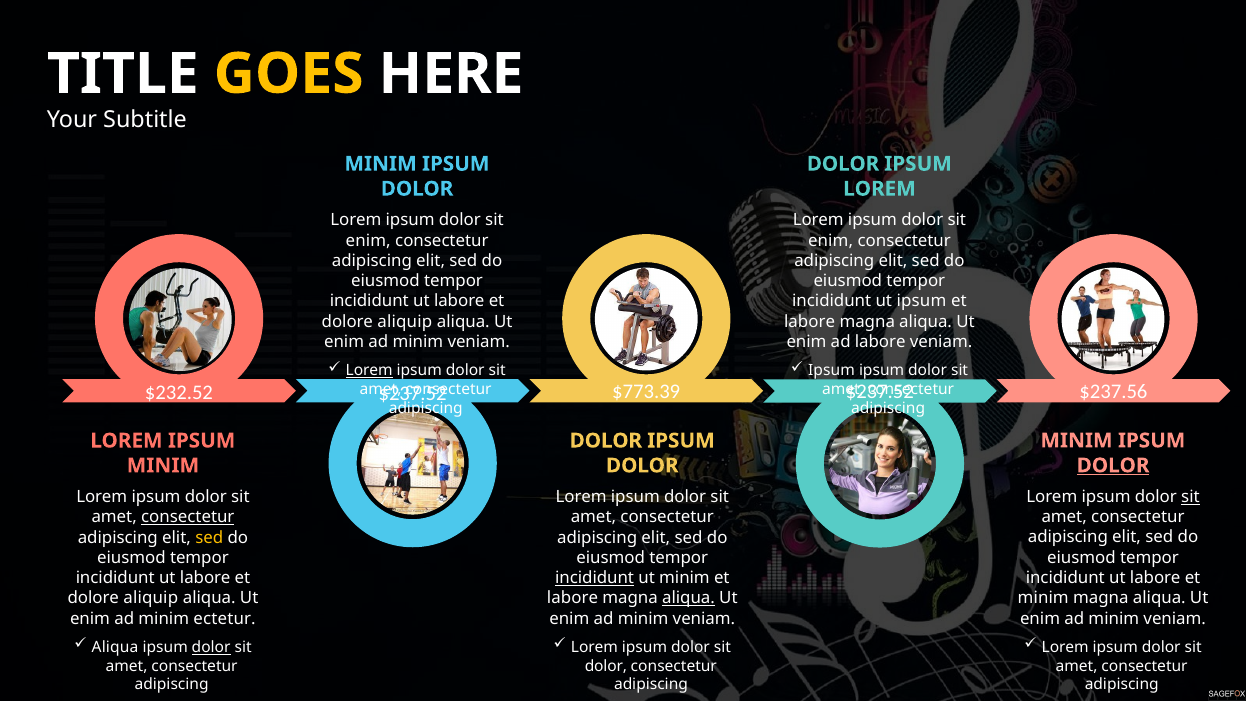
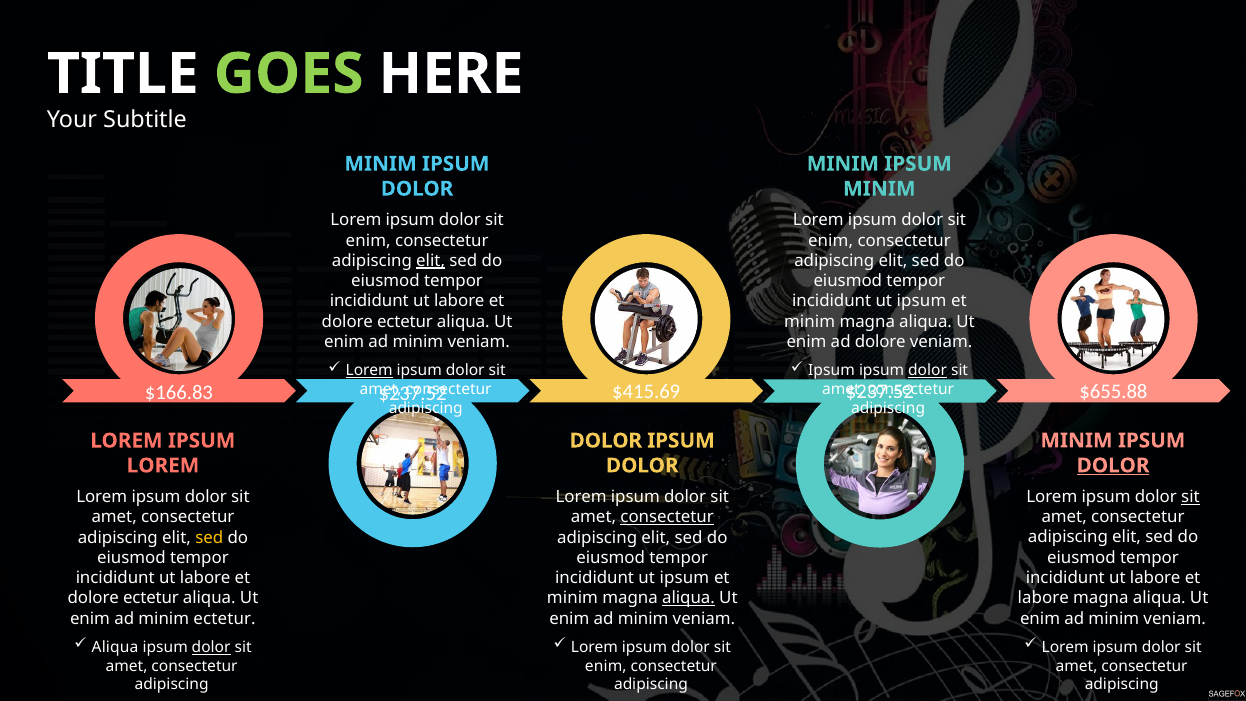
GOES colour: yellow -> light green (289, 74)
DOLOR: DOLOR -> MINIM (843, 164)
LOREM: LOREM -> MINIM (879, 189)
elit underline: none -> present (431, 261)
aliquip: aliquip -> ectetur (405, 321)
labore: labore -> minim (810, 321)
ad labore: labore -> dolore (880, 342)
dolor underline: none -> present (928, 370)
$232.52: $232.52 -> $166.83 (179, 393)
$773.39: $773.39 -> $415.69 (646, 392)
$237.56: $237.56 -> $655.88 (1113, 392)
MINIM: MINIM -> LOREM (163, 466)
consectetur underline: present -> none (188, 517)
consectetur underline: none -> present (667, 517)
incididunt underline: present -> none (595, 578)
minim: minim -> ipsum (684, 578)
minim: minim -> labore (1043, 598)
aliquip: aliquip -> ectetur (151, 598)
labore: labore -> minim (572, 598)
dolor: dolor -> enim (606, 666)
